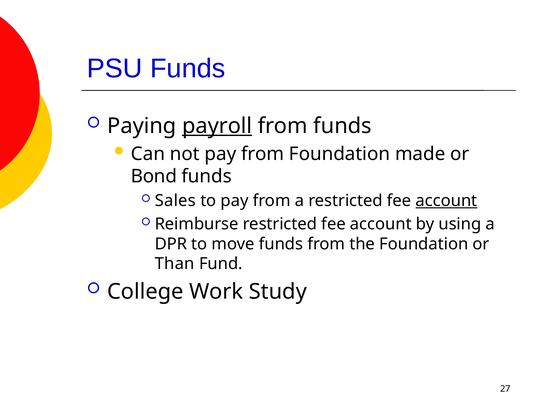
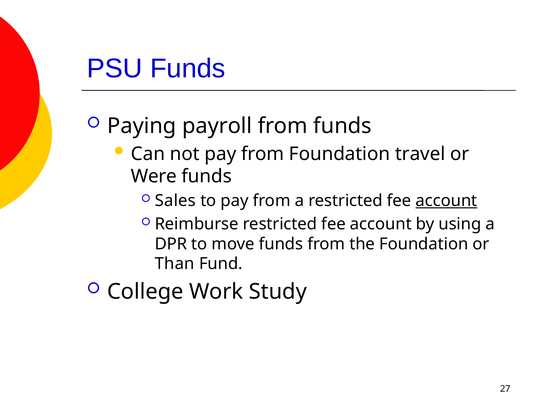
payroll underline: present -> none (217, 126)
made: made -> travel (420, 154)
Bond: Bond -> Were (154, 176)
